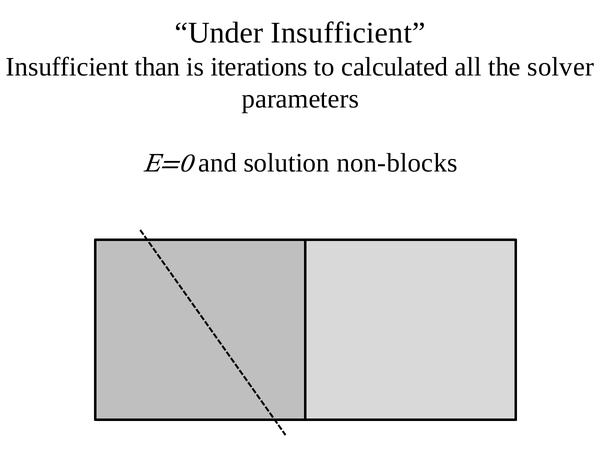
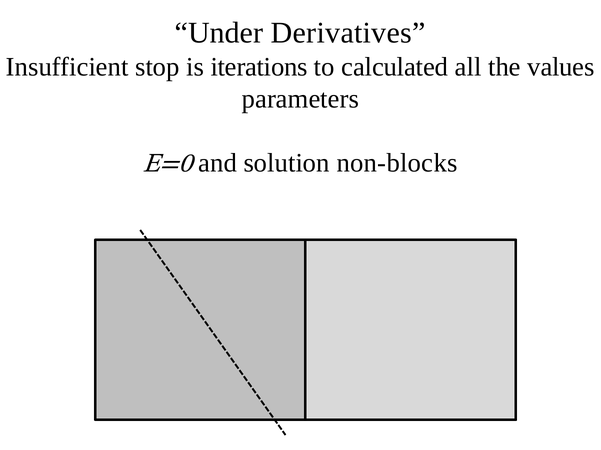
Under Insufficient: Insufficient -> Derivatives (348, 33)
than: than -> stop (157, 67)
solver: solver -> values (561, 67)
